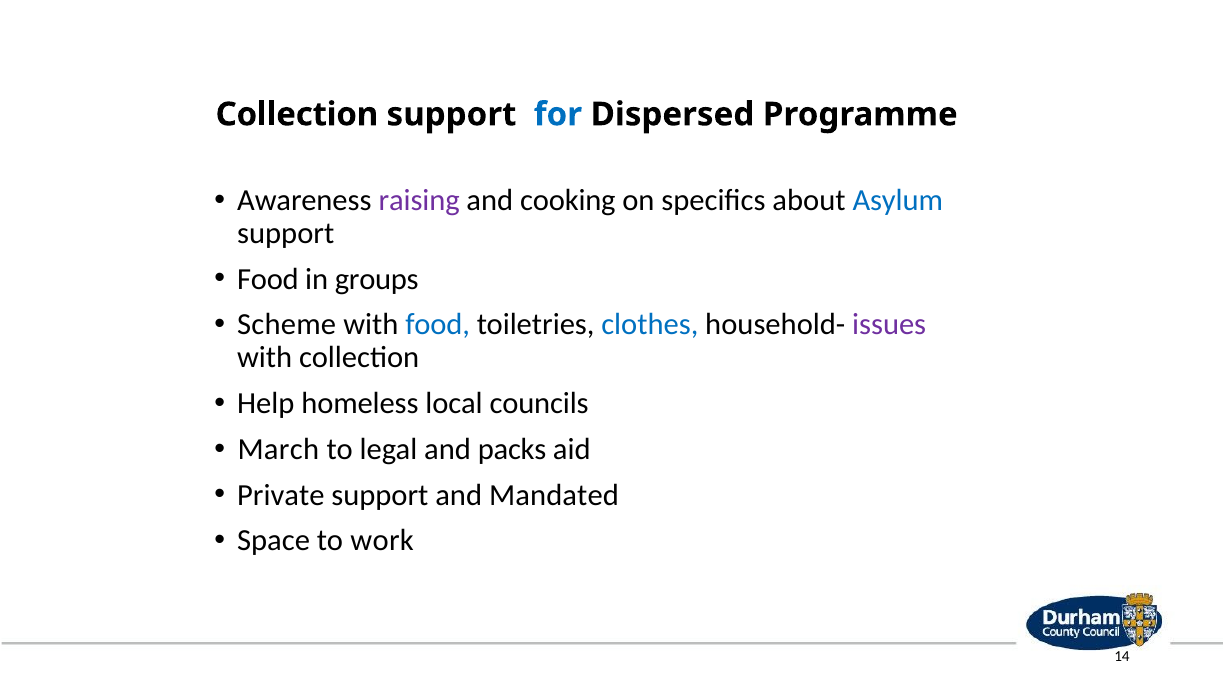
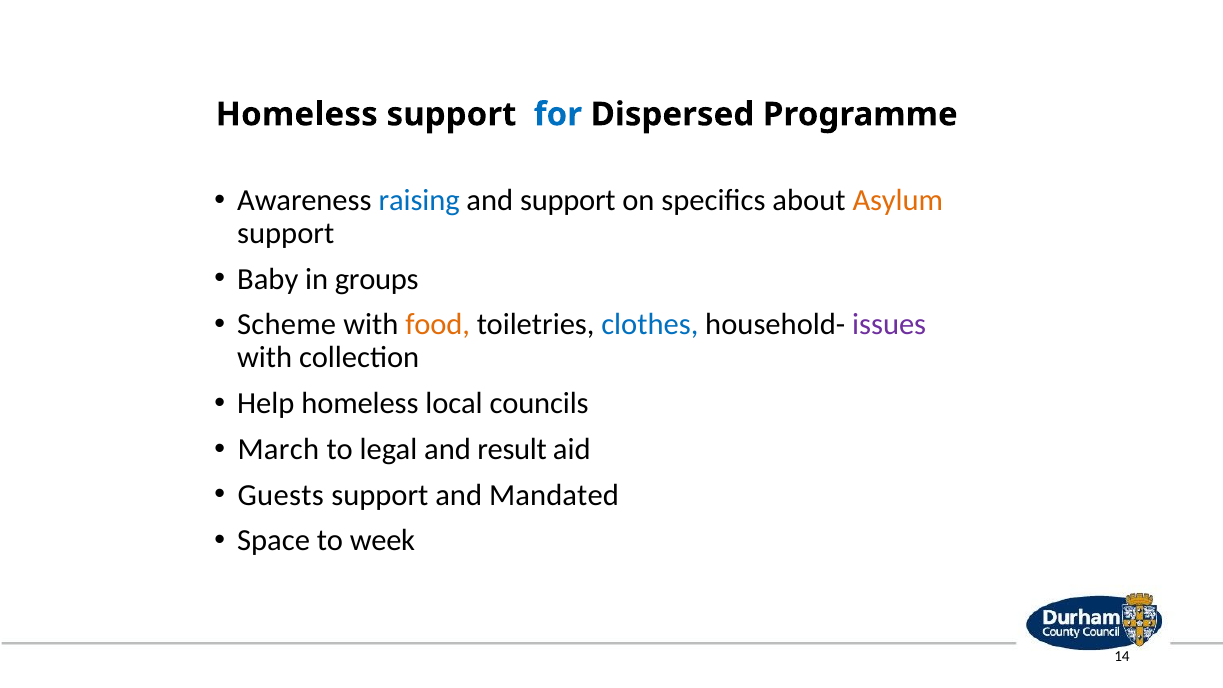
Collection: Collection -> Homeless (297, 114)
raising colour: purple -> blue (419, 200)
and cooking: cooking -> support (568, 200)
Asylum colour: blue -> orange (898, 200)
Food: Food -> Baby (268, 279)
food colour: blue -> orange (438, 325)
packs: packs -> result (512, 449)
Private: Private -> Guests (281, 495)
work: work -> week (382, 541)
